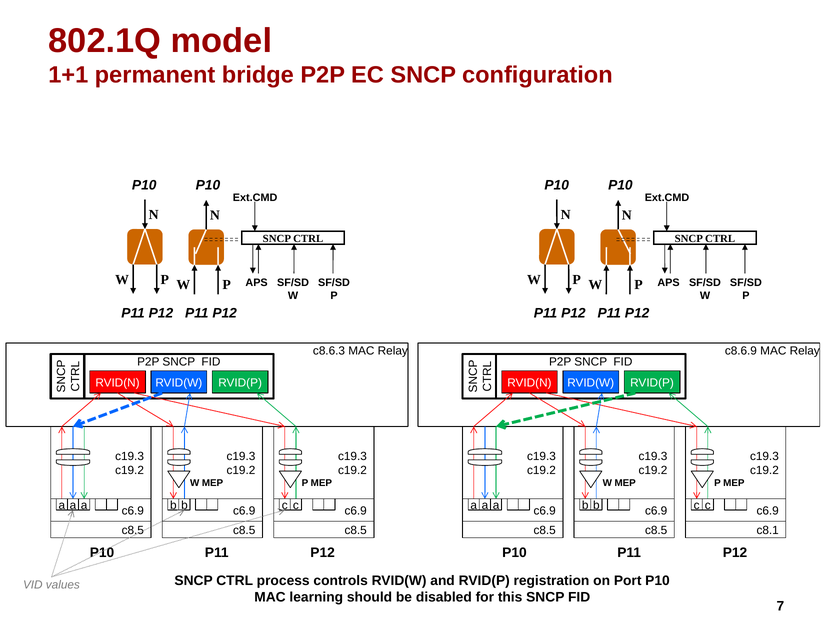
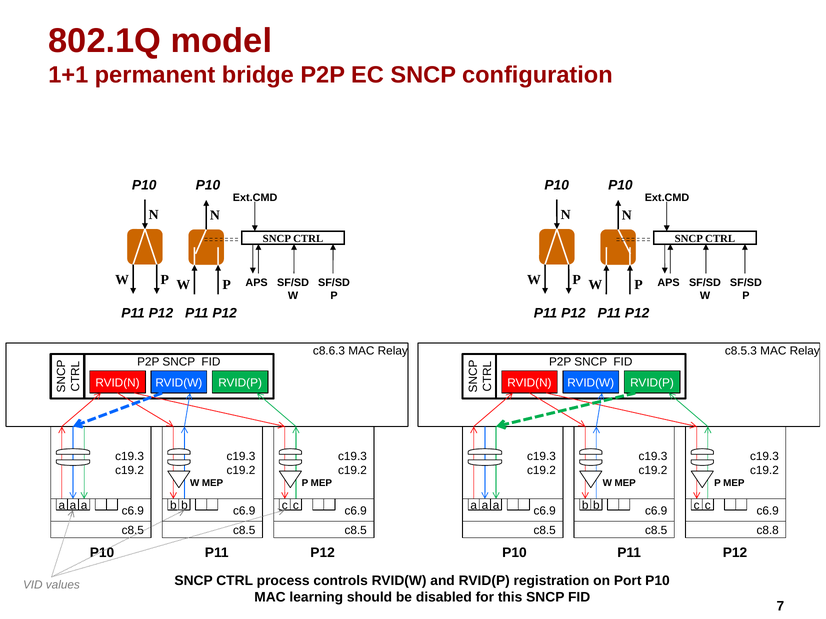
c8.6.9: c8.6.9 -> c8.5.3 (741, 351)
c8.1: c8.1 -> c8.8 (768, 531)
